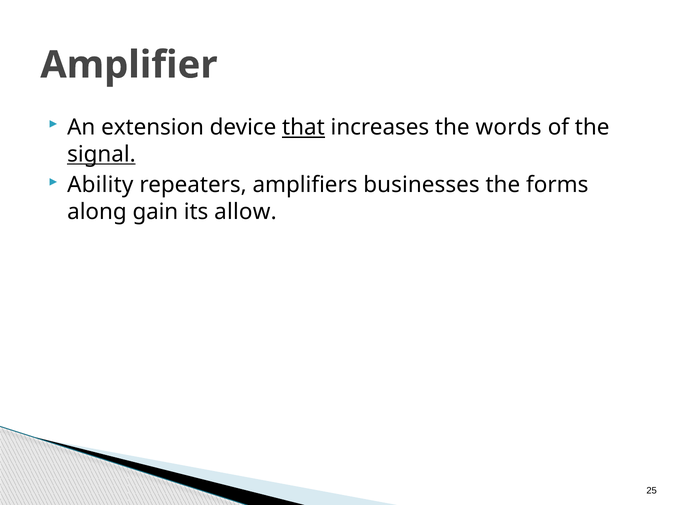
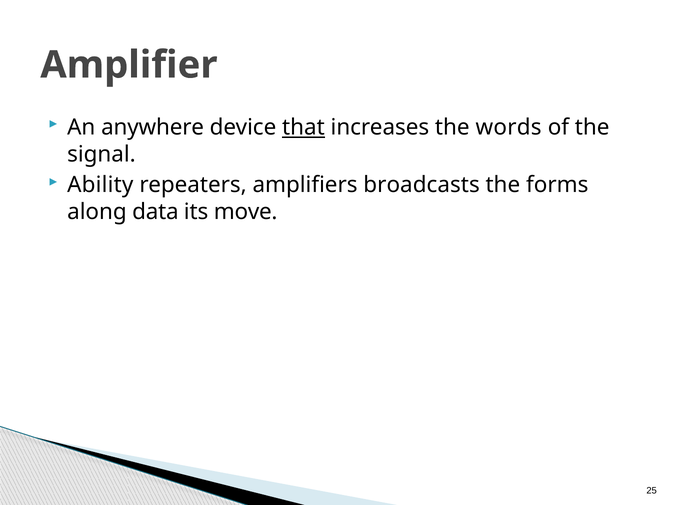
extension: extension -> anywhere (153, 127)
signal underline: present -> none (101, 154)
businesses: businesses -> broadcasts (422, 185)
gain: gain -> data (155, 212)
allow: allow -> move (246, 212)
